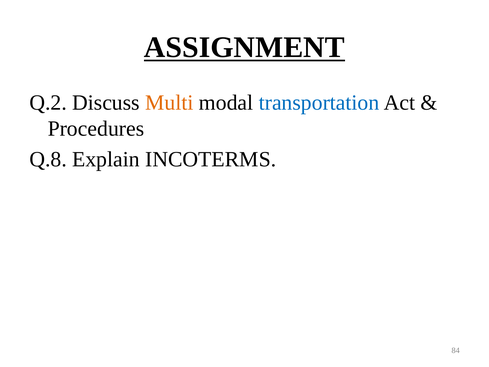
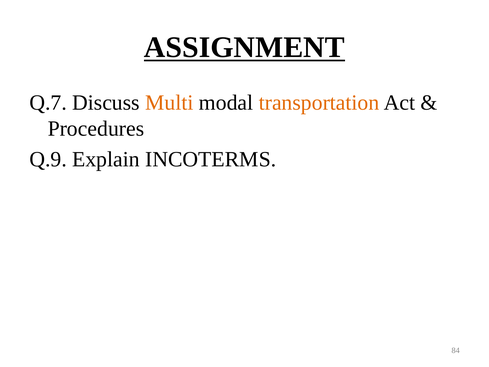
Q.2: Q.2 -> Q.7 (48, 103)
transportation colour: blue -> orange (319, 103)
Q.8: Q.8 -> Q.9 (48, 159)
